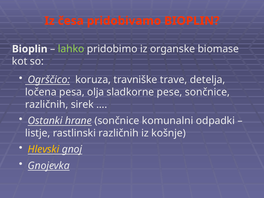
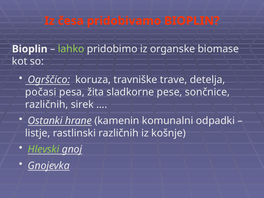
ločena: ločena -> počasi (41, 92)
olja: olja -> žita (96, 92)
hrane sončnice: sončnice -> kamenin (117, 121)
Hlevski colour: yellow -> light green (44, 149)
